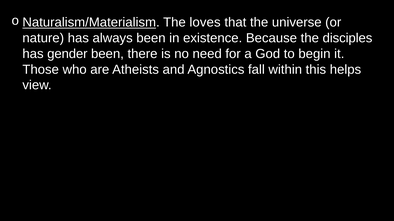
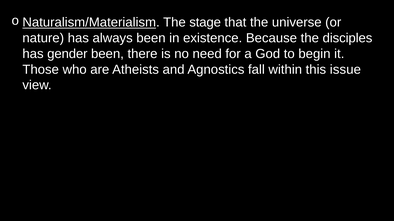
loves: loves -> stage (205, 22)
helps: helps -> issue (345, 70)
